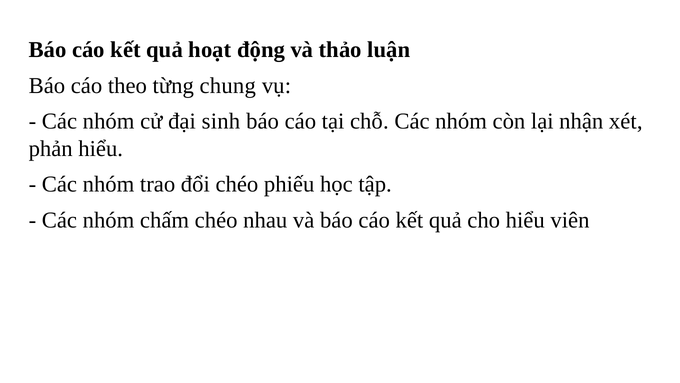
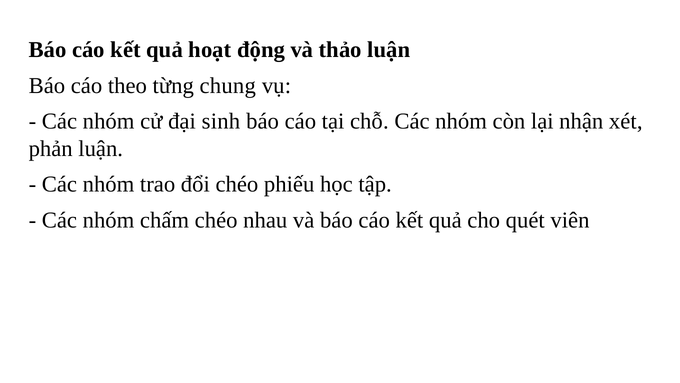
phản hiểu: hiểu -> luận (101, 148)
cho hiểu: hiểu -> quét (525, 220)
